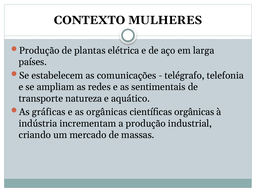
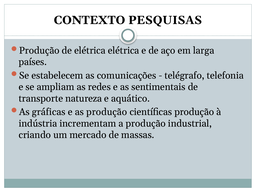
MULHERES: MULHERES -> PESQUISAS (165, 20)
de plantas: plantas -> elétrica (90, 50)
as orgânicas: orgânicas -> produção (107, 112)
científicas orgânicas: orgânicas -> produção (194, 112)
